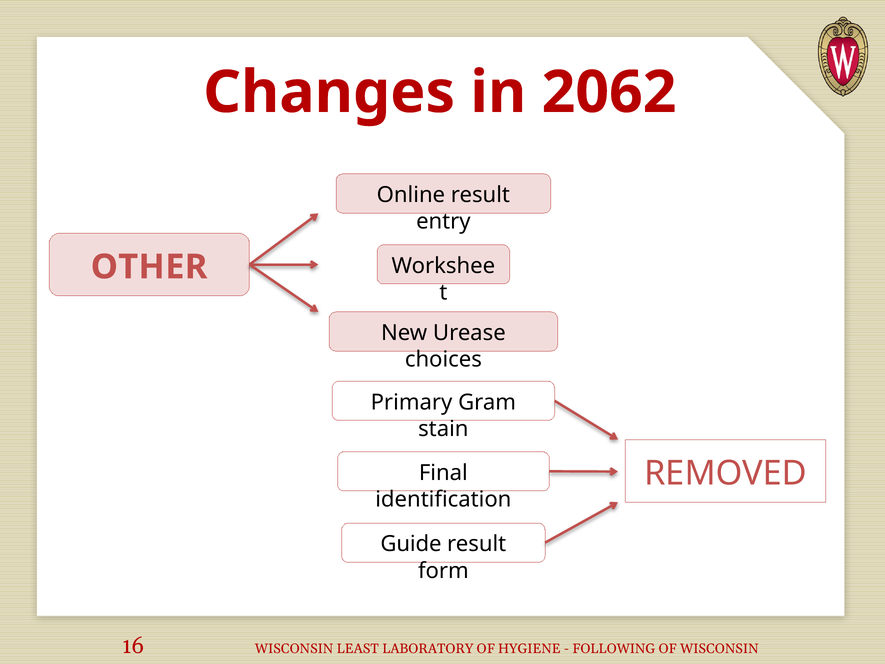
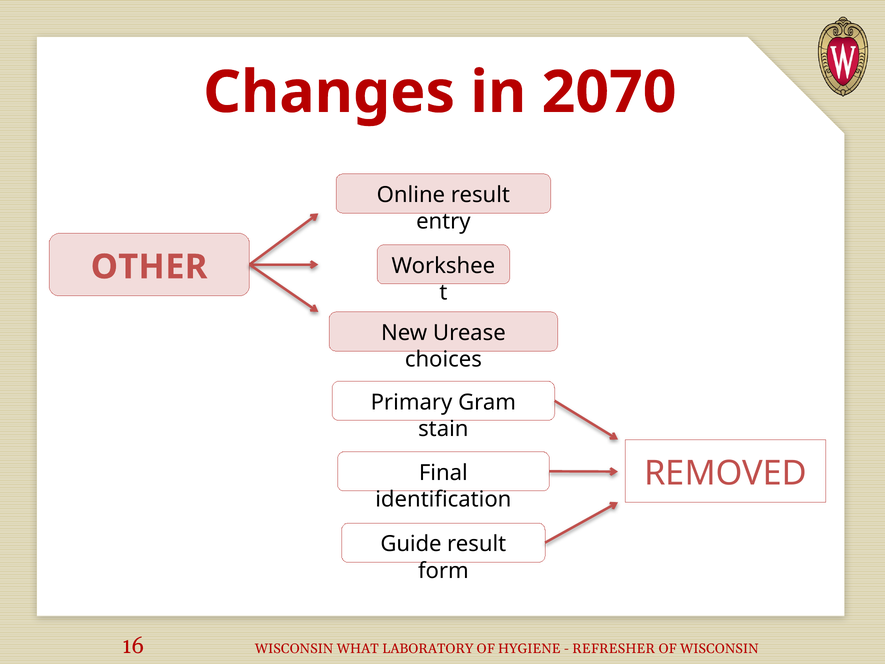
2062: 2062 -> 2070 (609, 92)
LEAST: LEAST -> WHAT (358, 649)
FOLLOWING: FOLLOWING -> REFRESHER (614, 649)
